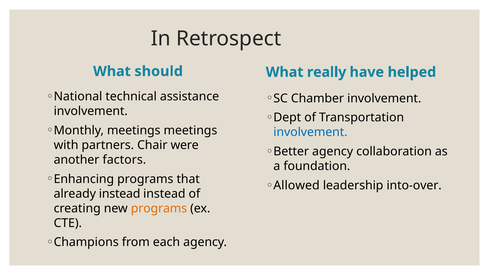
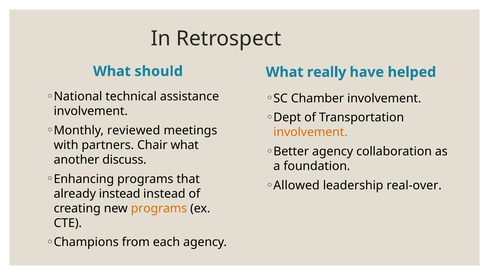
Monthly meetings: meetings -> reviewed (134, 130)
involvement colour: blue -> orange (310, 132)
Chair were: were -> what (185, 145)
factors: factors -> discuss (124, 160)
into-over: into-over -> real-over (414, 186)
